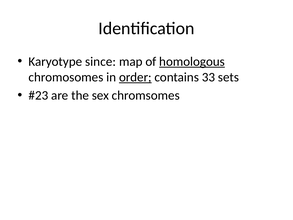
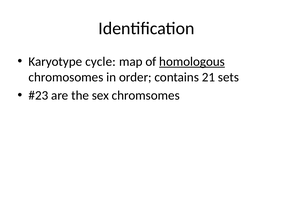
since: since -> cycle (100, 61)
order underline: present -> none (135, 77)
33: 33 -> 21 (208, 77)
